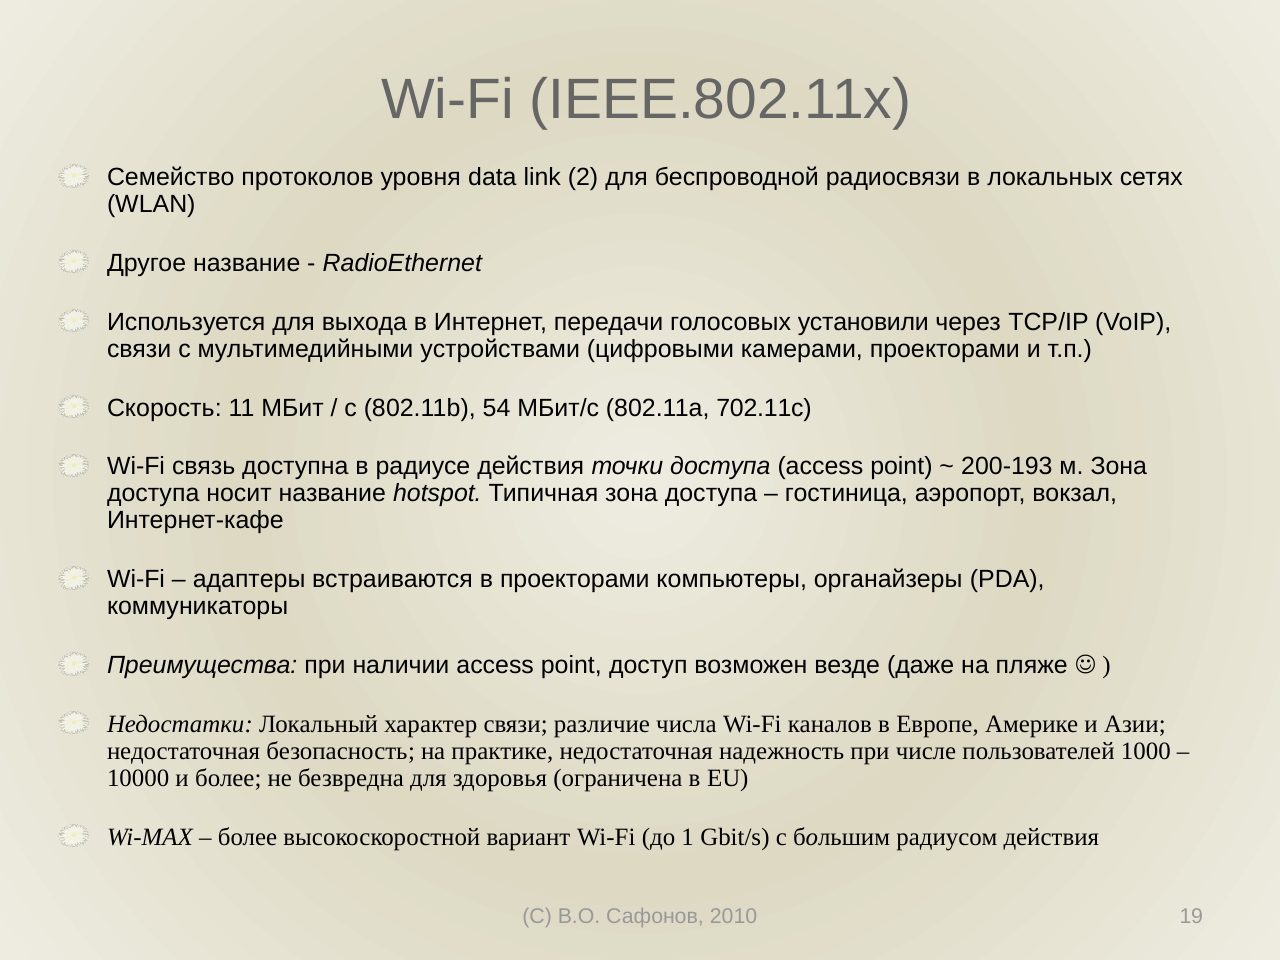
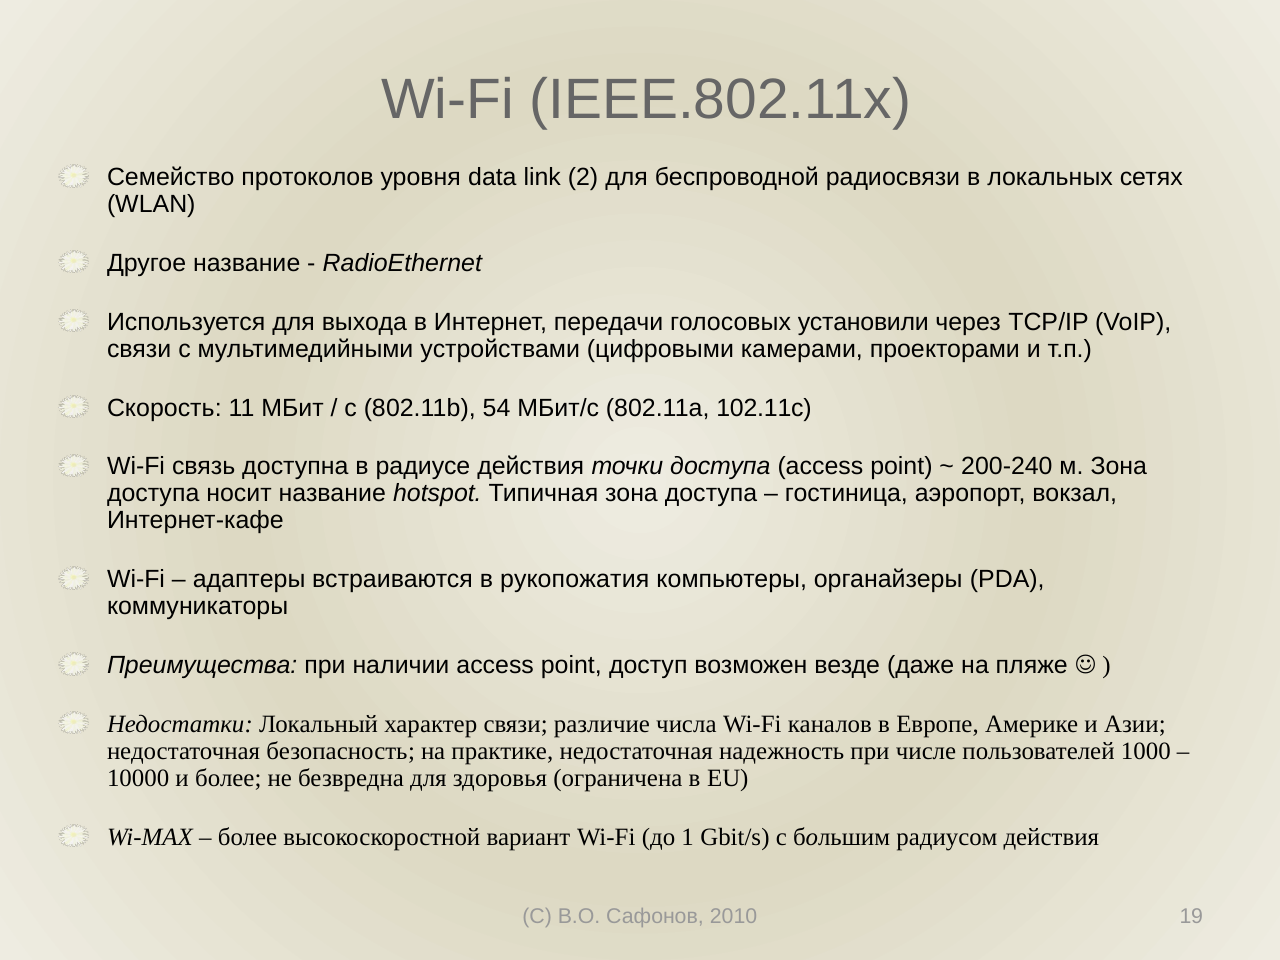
702.11c: 702.11c -> 102.11c (764, 408)
200-193: 200-193 -> 200-240 (1007, 467)
в проекторами: проекторами -> рукопожатия (575, 579)
